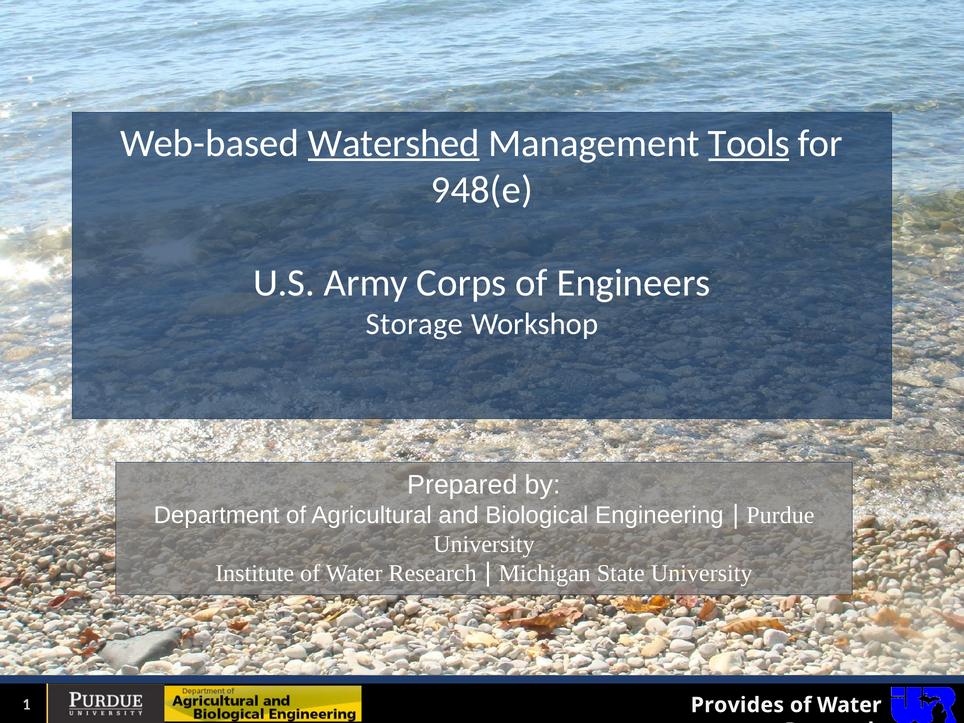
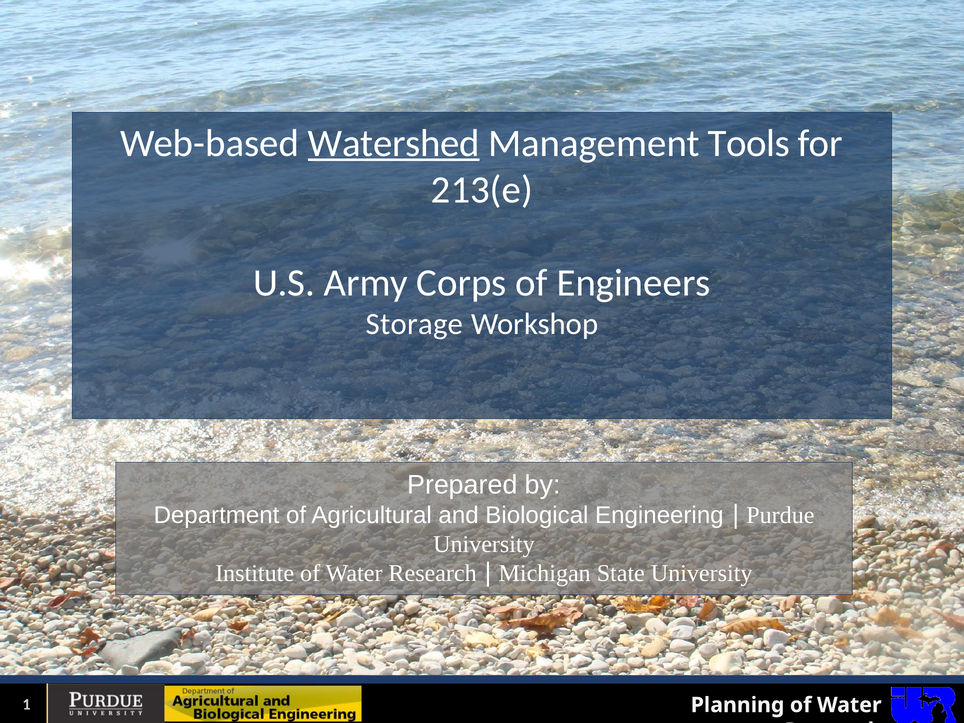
Tools underline: present -> none (749, 143)
948(e: 948(e -> 213(e (482, 190)
Provides: Provides -> Planning (738, 705)
